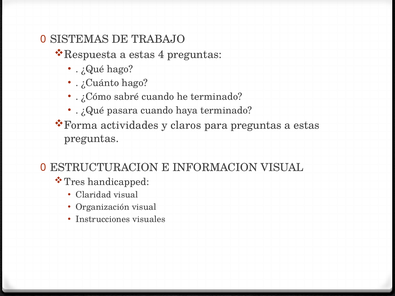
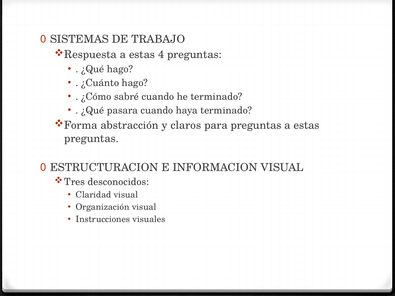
actividades: actividades -> abstracción (130, 125)
handicapped: handicapped -> desconocidos (118, 182)
